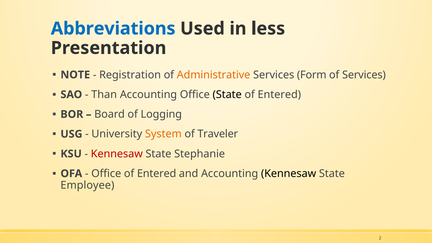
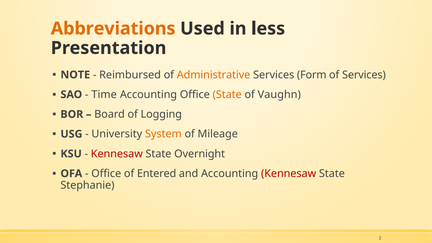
Abbreviations colour: blue -> orange (113, 29)
Registration: Registration -> Reimbursed (130, 75)
Than: Than -> Time (104, 95)
State colour: black -> orange (227, 95)
Entered: Entered -> Vaughn (279, 95)
Traveler: Traveler -> Mileage (218, 134)
Stephanie: Stephanie -> Overnight (200, 154)
Kennesaw colour: black -> red (289, 174)
Employee: Employee -> Stephanie (87, 185)
